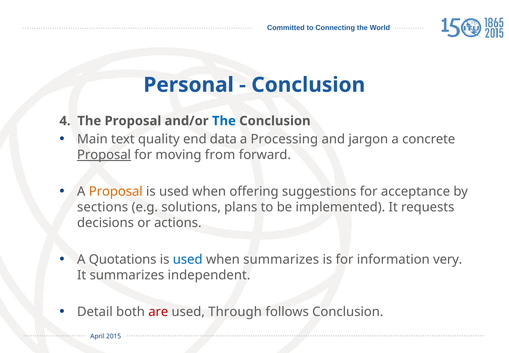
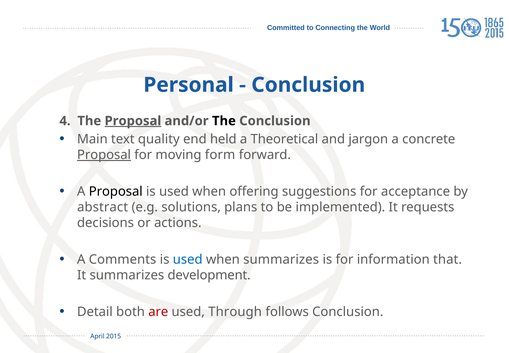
Proposal underline: none -> present (133, 121)
The colour: blue -> black (224, 121)
data: data -> held (223, 139)
Processing: Processing -> Theoretical (284, 139)
from: from -> form (220, 155)
Proposal colour: orange -> black (116, 191)
sections: sections -> abstract (103, 207)
Quotations: Quotations -> Comments (123, 259)
very: very -> that (448, 259)
independent: independent -> development (209, 275)
